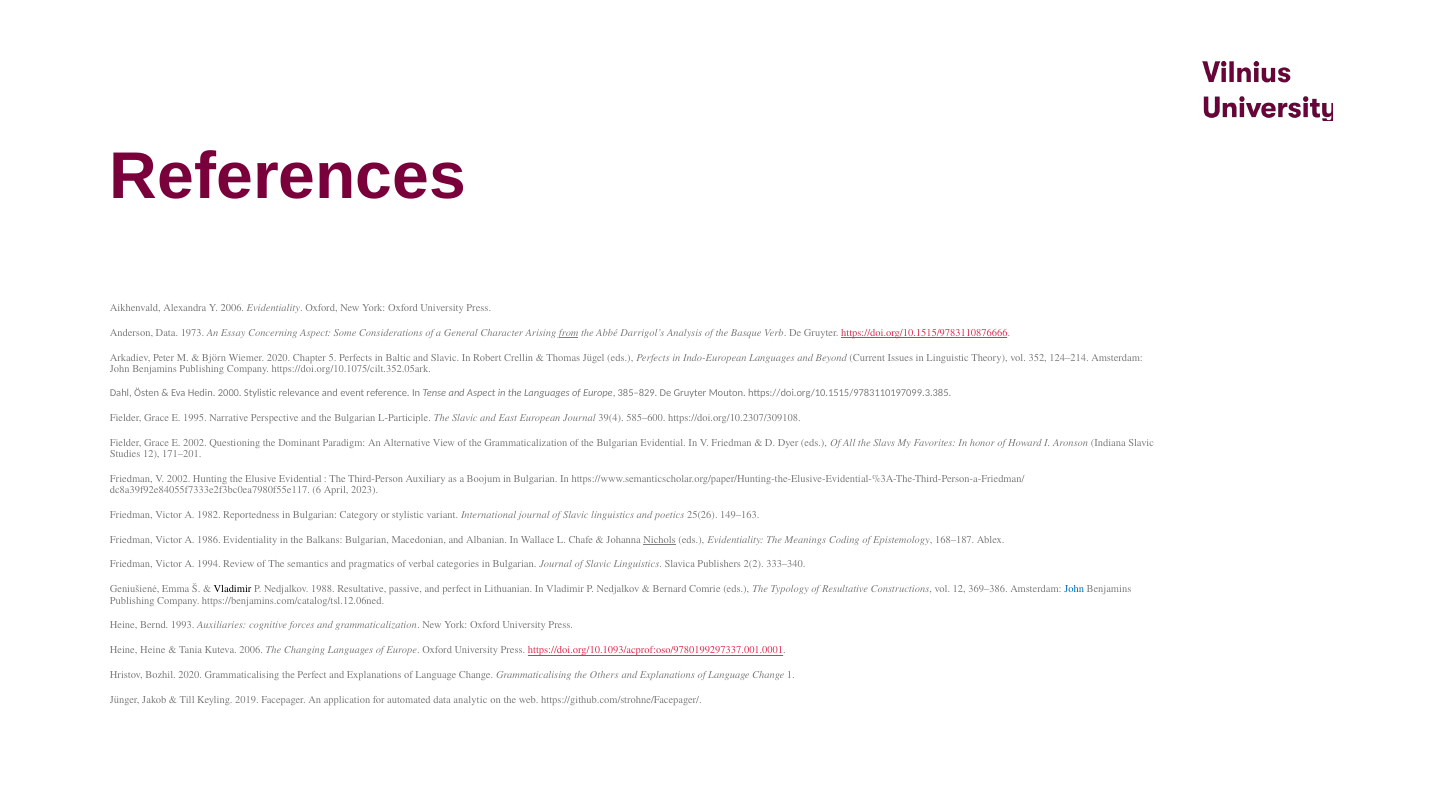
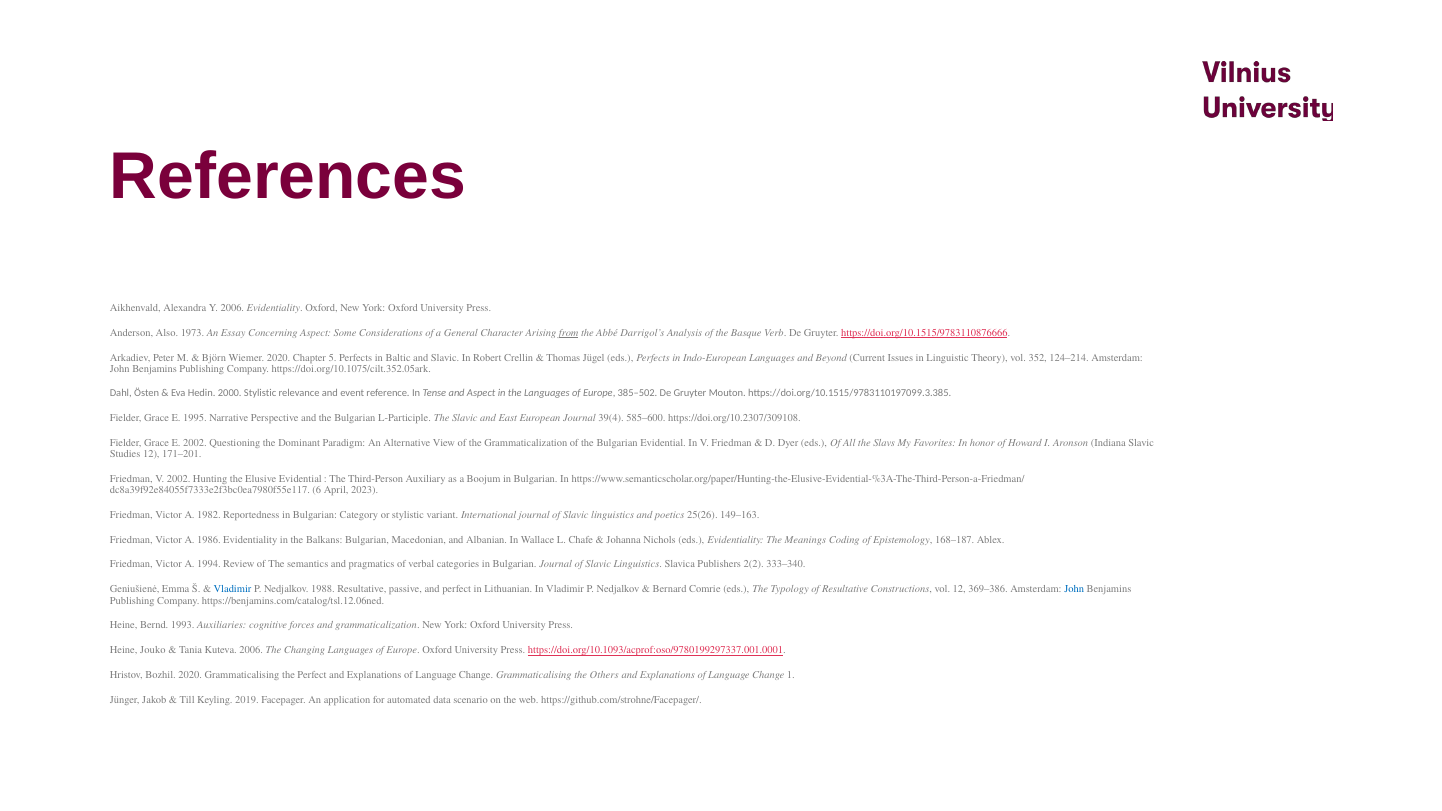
Anderson Data: Data -> Also (167, 333)
385–829: 385–829 -> 385–502 (637, 393)
Nichols underline: present -> none (660, 540)
Vladimir colour: black -> blue (233, 589)
Heine Heine: Heine -> Jouko (153, 650)
analytic: analytic -> scenario (471, 700)
